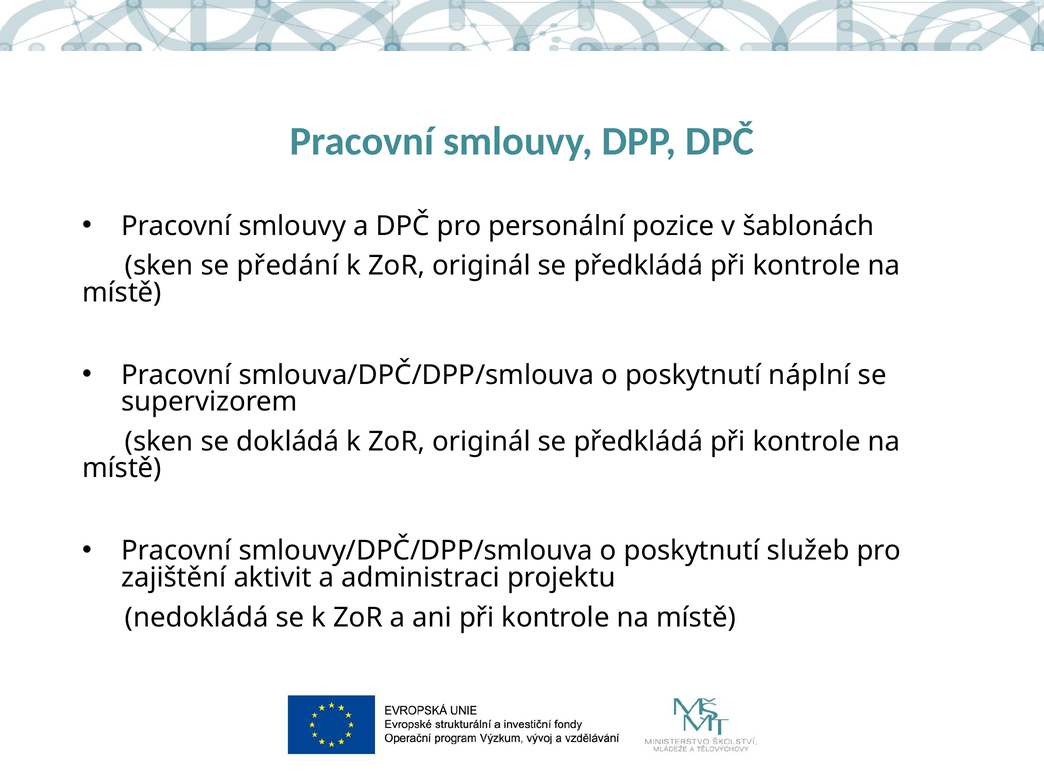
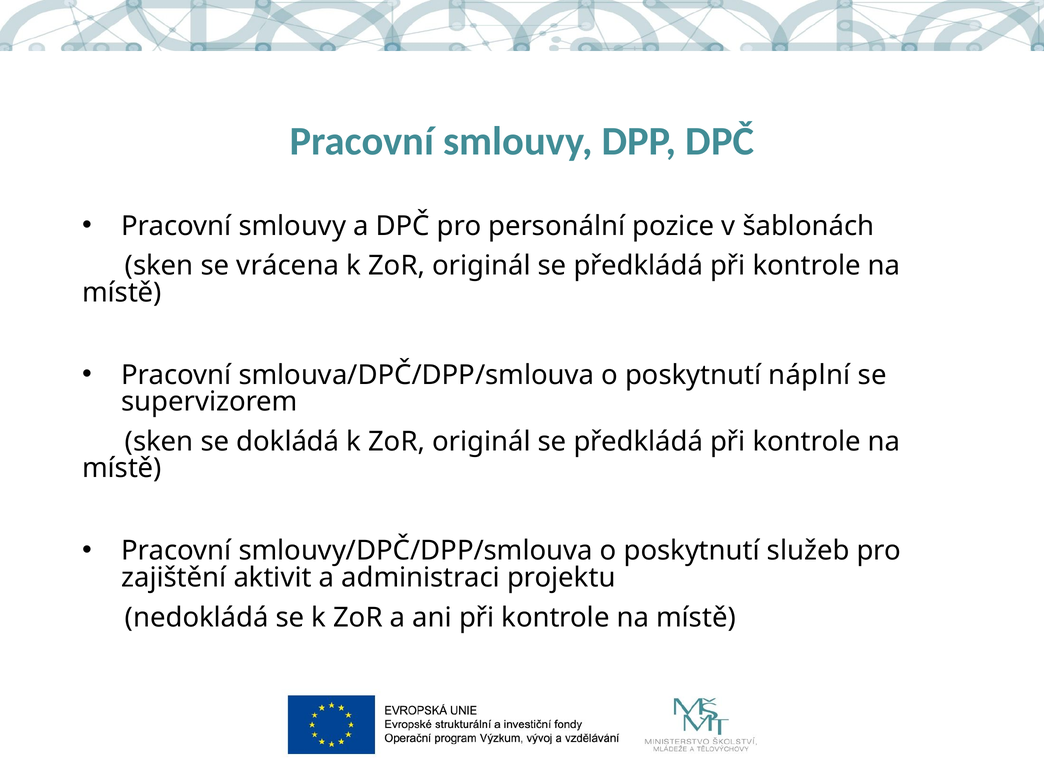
předání: předání -> vrácena (288, 266)
